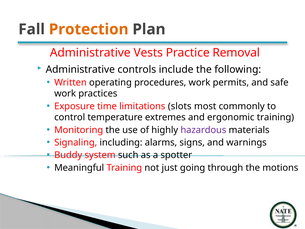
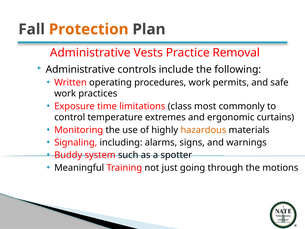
slots: slots -> class (180, 106)
ergonomic training: training -> curtains (275, 117)
hazardous colour: purple -> orange (203, 130)
